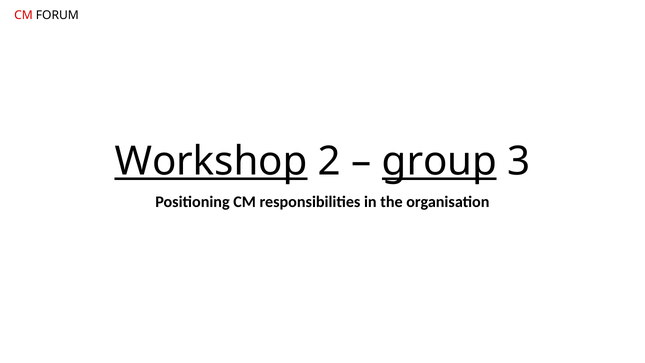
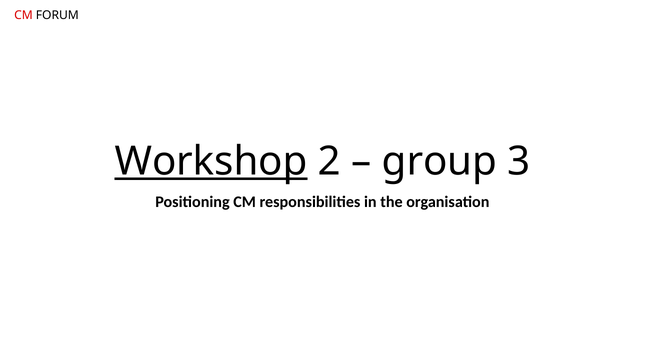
group underline: present -> none (439, 161)
